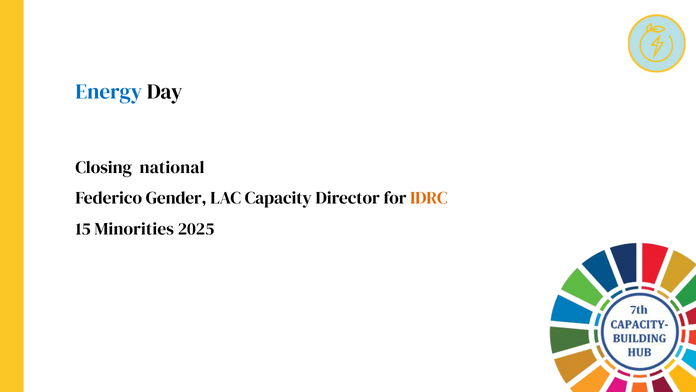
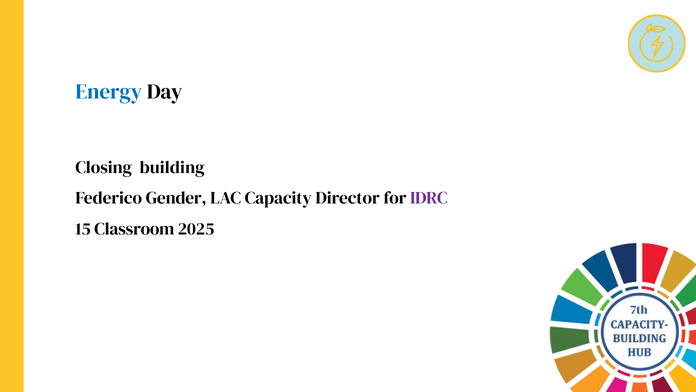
national: national -> building (172, 167)
IDRC colour: orange -> purple (429, 198)
Minorities: Minorities -> Classroom (134, 229)
